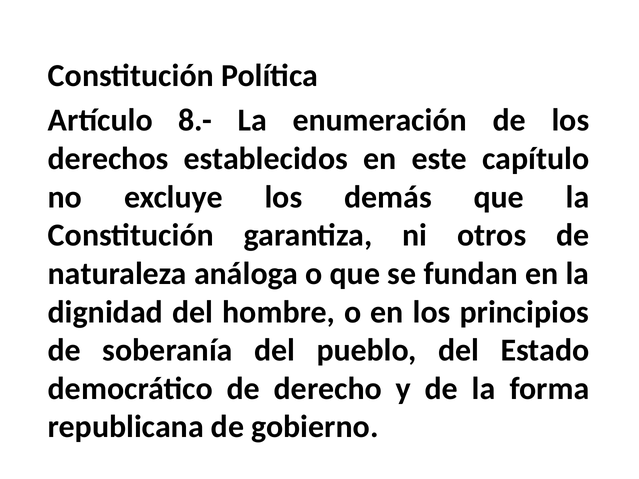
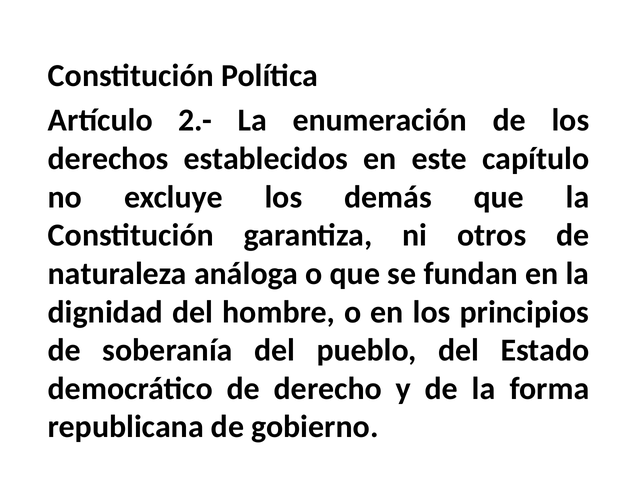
8.-: 8.- -> 2.- (195, 120)
